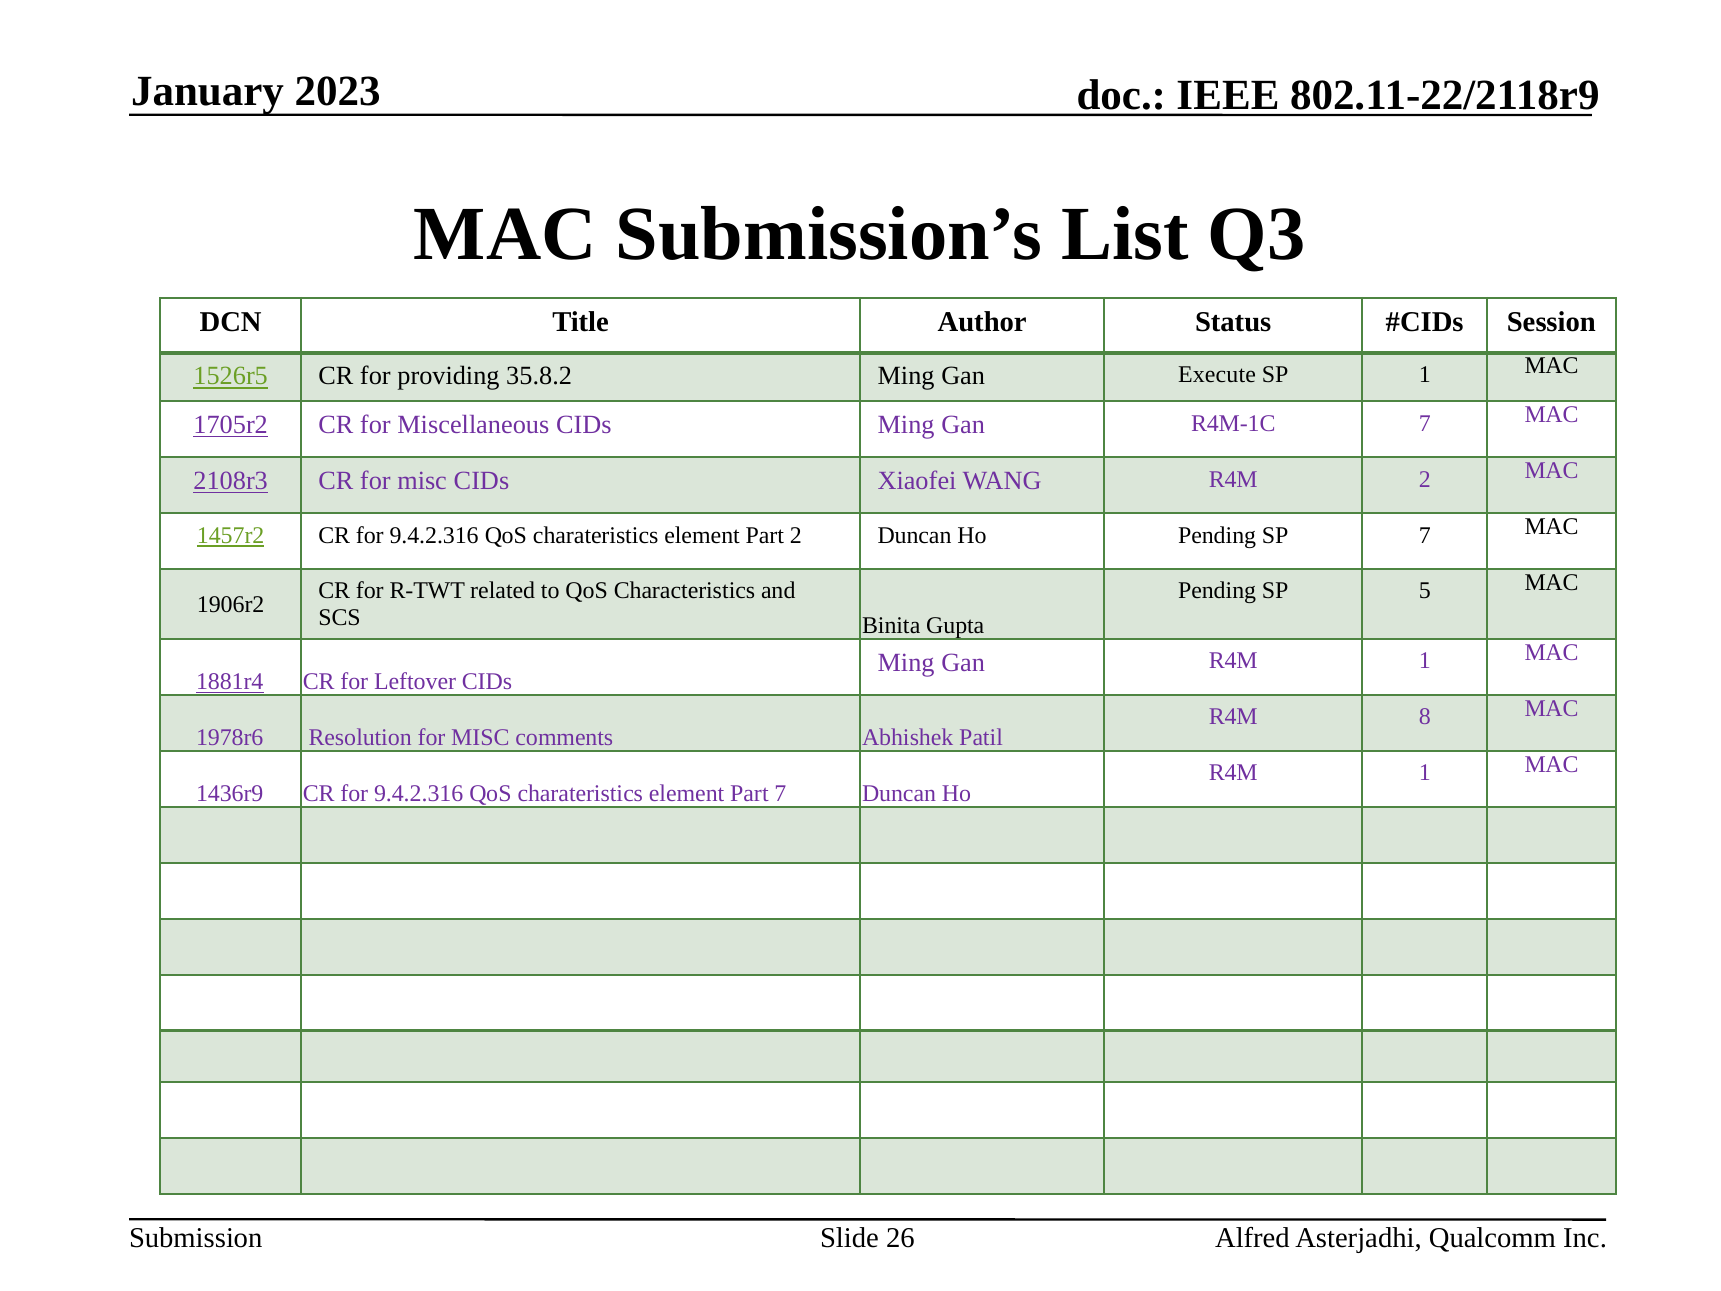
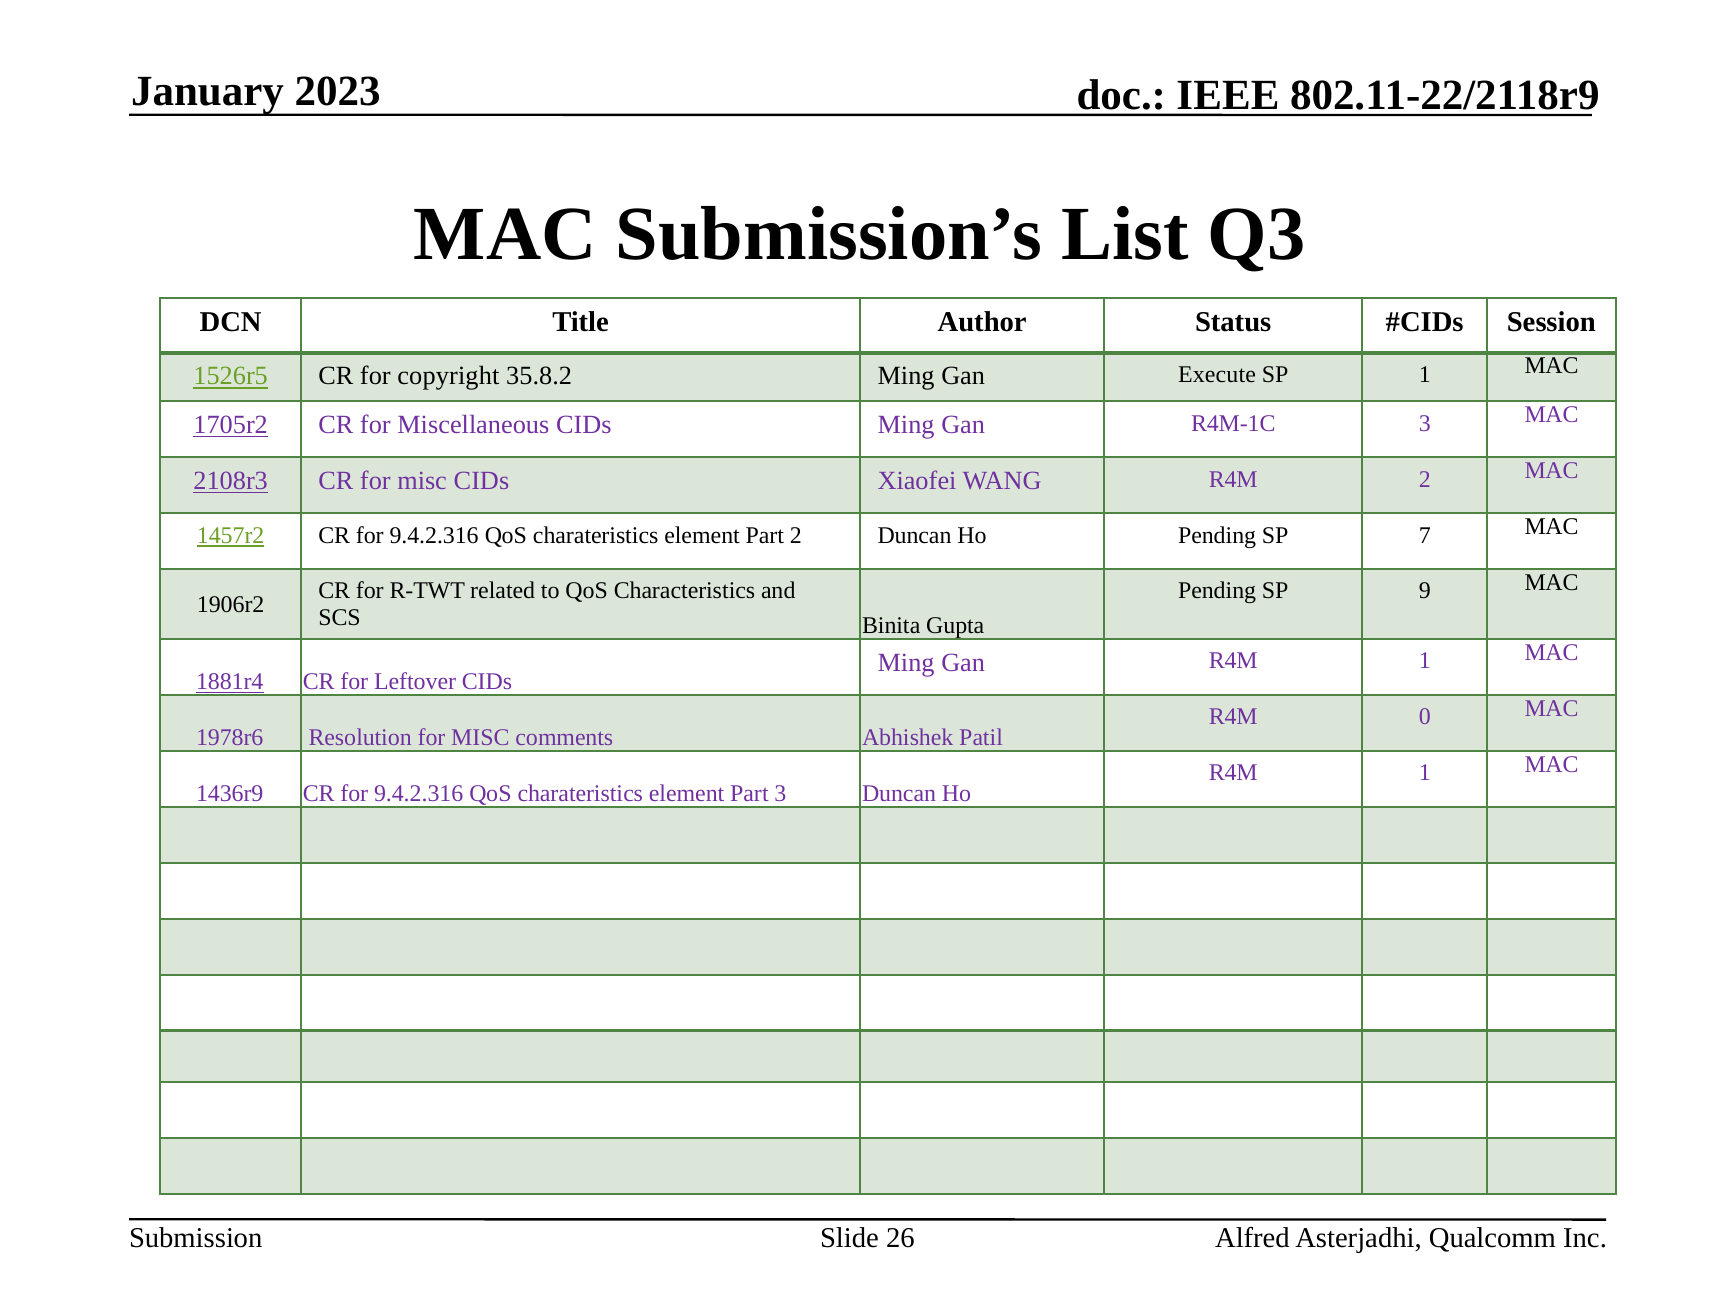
providing: providing -> copyright (448, 376)
R4M-1C 7: 7 -> 3 (1425, 423)
5: 5 -> 9 (1425, 591)
8: 8 -> 0 (1425, 717)
Part 7: 7 -> 3 (780, 794)
